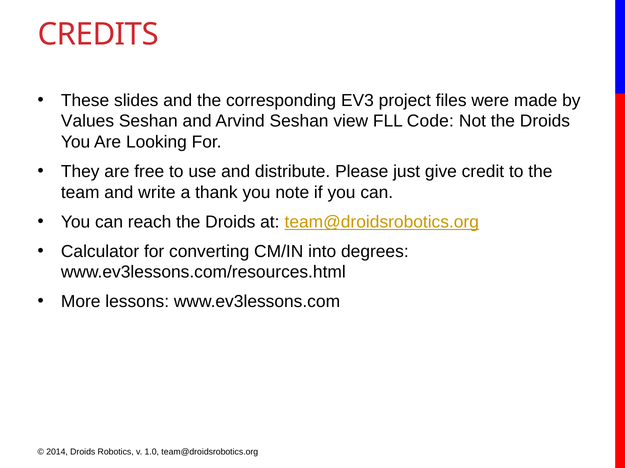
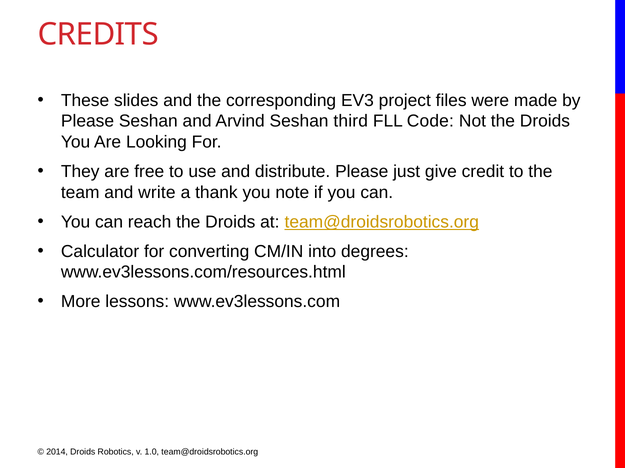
Values: Values -> Please (88, 121)
view: view -> third (351, 121)
